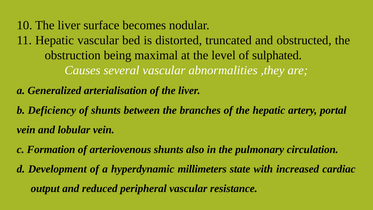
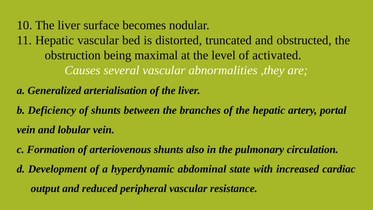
sulphated: sulphated -> activated (277, 55)
millimeters: millimeters -> abdominal (202, 169)
